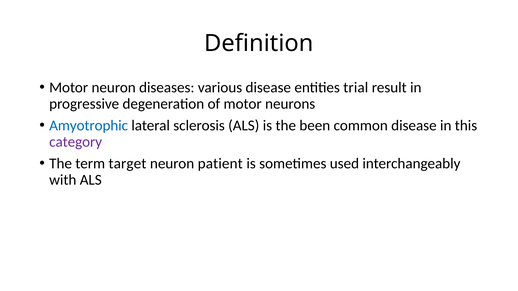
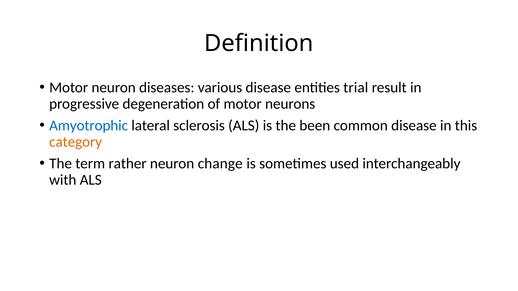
category colour: purple -> orange (76, 142)
target: target -> rather (128, 164)
patient: patient -> change (220, 164)
